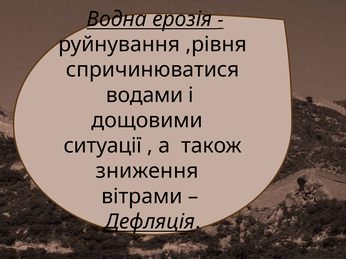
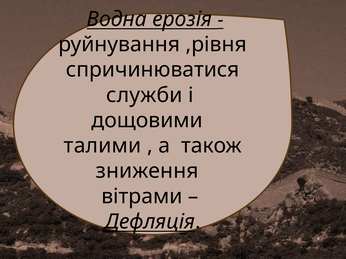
водами: водами -> служби (144, 95)
ситуації: ситуації -> талими (103, 146)
